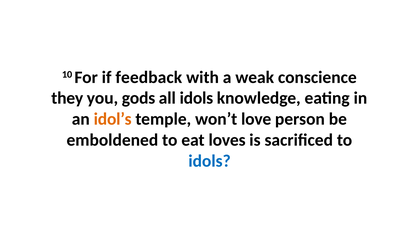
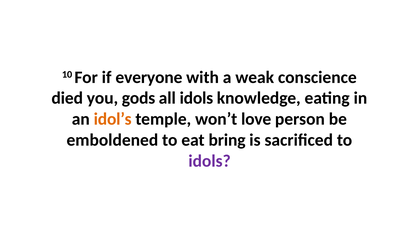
feedback: feedback -> everyone (149, 77)
they: they -> died (67, 98)
loves: loves -> bring (227, 140)
idols colour: blue -> purple (210, 161)
